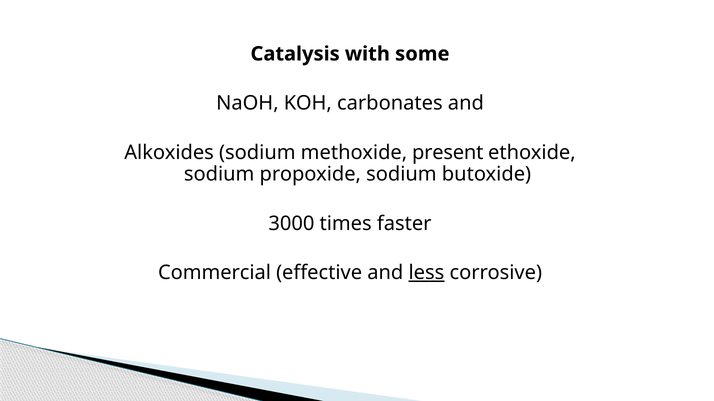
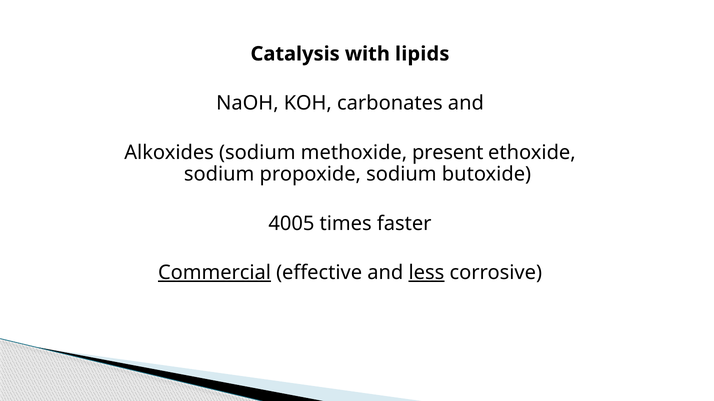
some: some -> lipids (422, 54)
3000: 3000 -> 4005 (291, 224)
Commercial underline: none -> present (214, 273)
